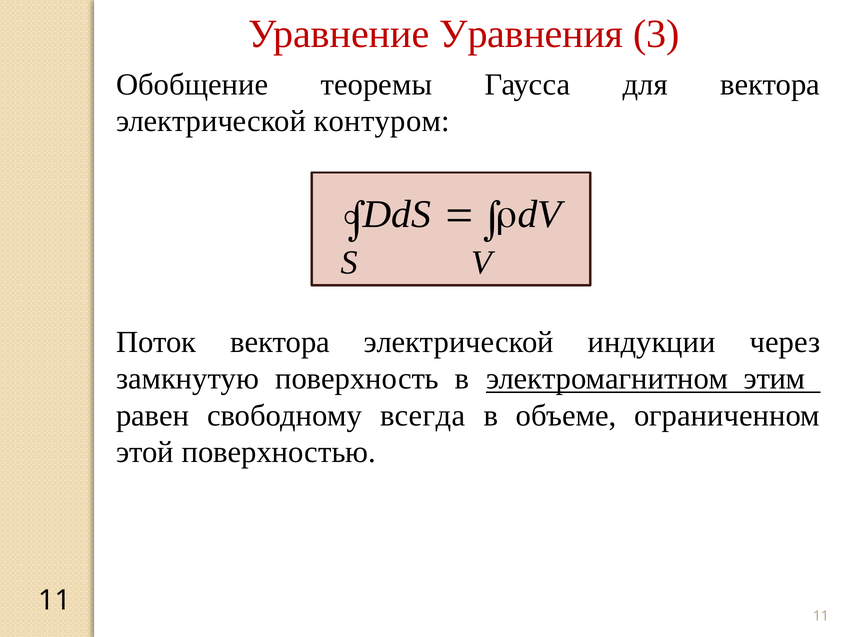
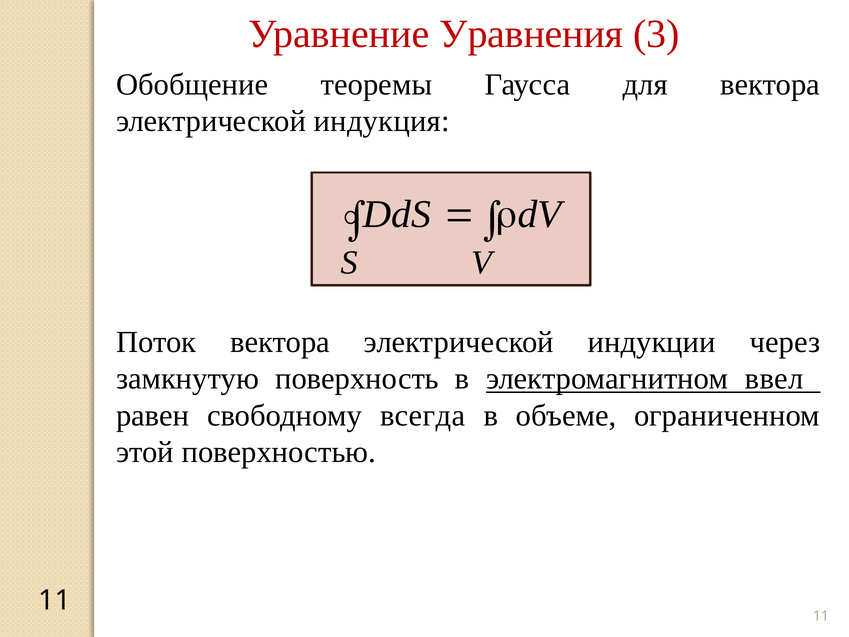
контуром: контуром -> индукция (382, 121)
этим: этим -> ввел (774, 379)
